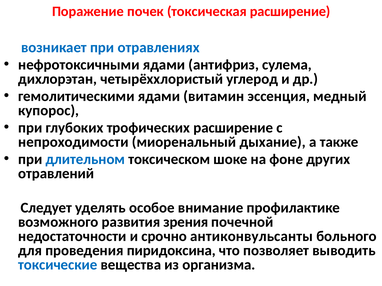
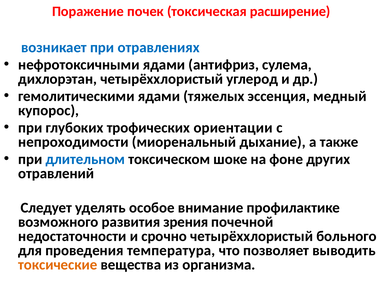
витамин: витамин -> тяжелых (214, 96)
трофических расширение: расширение -> ориентации (233, 128)
срочно антиконвульсанты: антиконвульсанты -> четырёххлористый (252, 237)
пиридоксина: пиридоксина -> температура (171, 251)
токсические colour: blue -> orange (58, 265)
